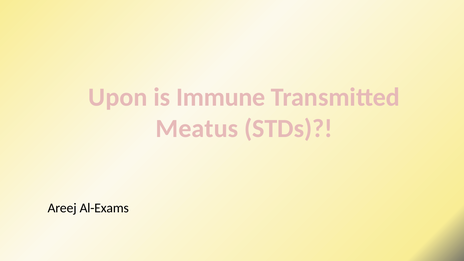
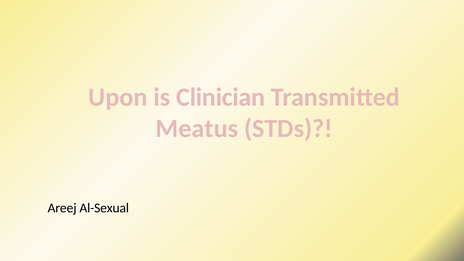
Immune: Immune -> Clinician (221, 97)
Al-Exams: Al-Exams -> Al-Sexual (104, 208)
